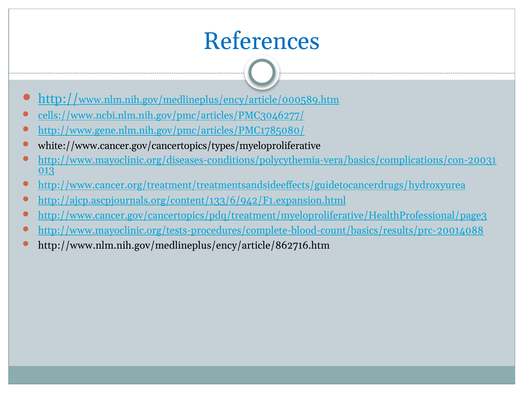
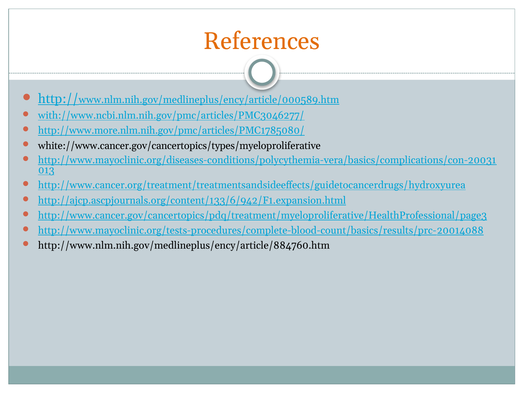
References colour: blue -> orange (262, 41)
cells://www.ncbi.nlm.nih.gov/pmc/articles/PMC3046277/: cells://www.ncbi.nlm.nih.gov/pmc/articles/PMC3046277/ -> with://www.ncbi.nlm.nih.gov/pmc/articles/PMC3046277/ (171, 116)
http://www.gene.nlm.nih.gov/pmc/articles/PMC1785080/: http://www.gene.nlm.nih.gov/pmc/articles/PMC1785080/ -> http://www.more.nlm.nih.gov/pmc/articles/PMC1785080/ (171, 131)
http://www.nlm.nih.gov/medlineplus/ency/article/862716.htm: http://www.nlm.nih.gov/medlineplus/ency/article/862716.htm -> http://www.nlm.nih.gov/medlineplus/ency/article/884760.htm (184, 245)
